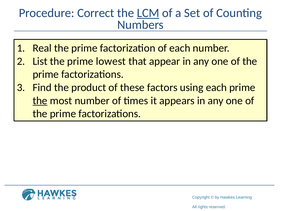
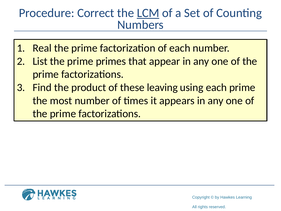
lowest: lowest -> primes (111, 61)
factors: factors -> leaving (162, 87)
the underline: present -> none (40, 101)
